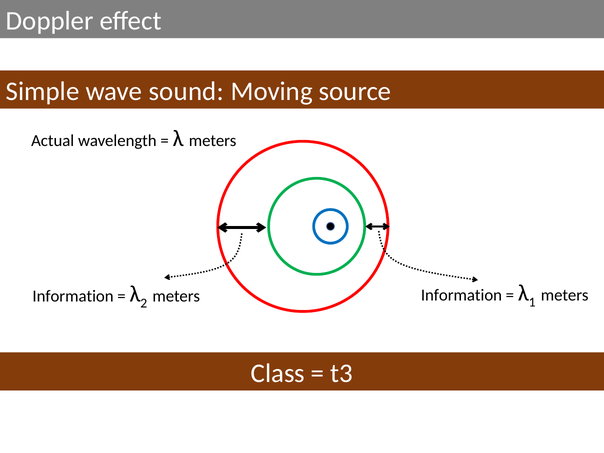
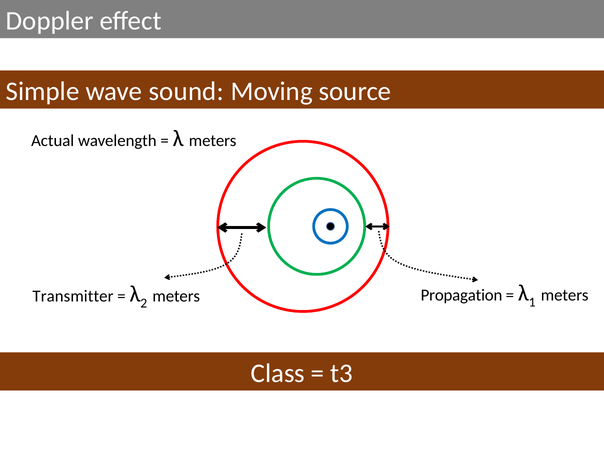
Information: Information -> Propagation (462, 295)
Information: Information -> Transmitter (73, 296)
